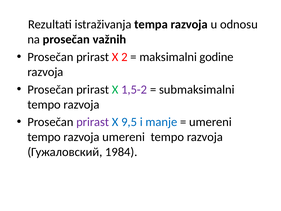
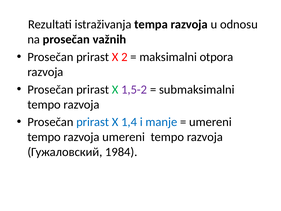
godine: godine -> otpora (217, 57)
prirast colour: purple -> blue (93, 122)
9,5: 9,5 -> 1,4 (129, 122)
